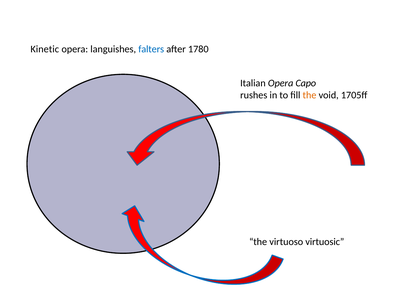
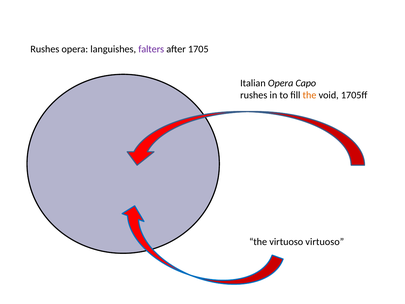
Kinetic: Kinetic -> Rushes (45, 49)
falters colour: blue -> purple (151, 49)
1780: 1780 -> 1705 (198, 49)
virtuoso virtuosic: virtuosic -> virtuoso (325, 242)
